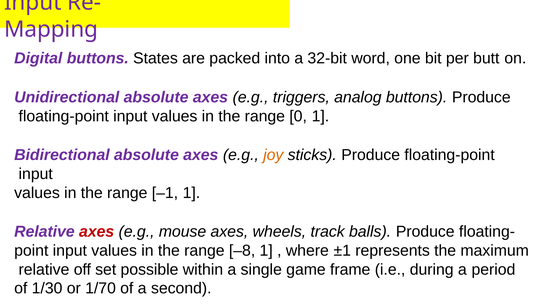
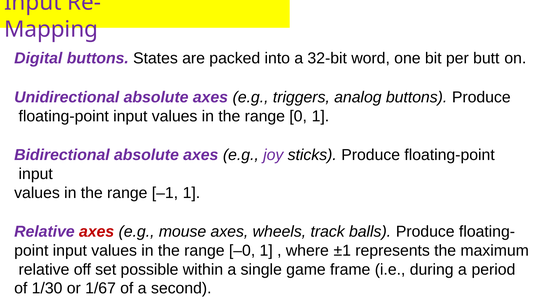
joy colour: orange -> purple (273, 155)
–8: –8 -> –0 (242, 251)
1/70: 1/70 -> 1/67 (101, 288)
